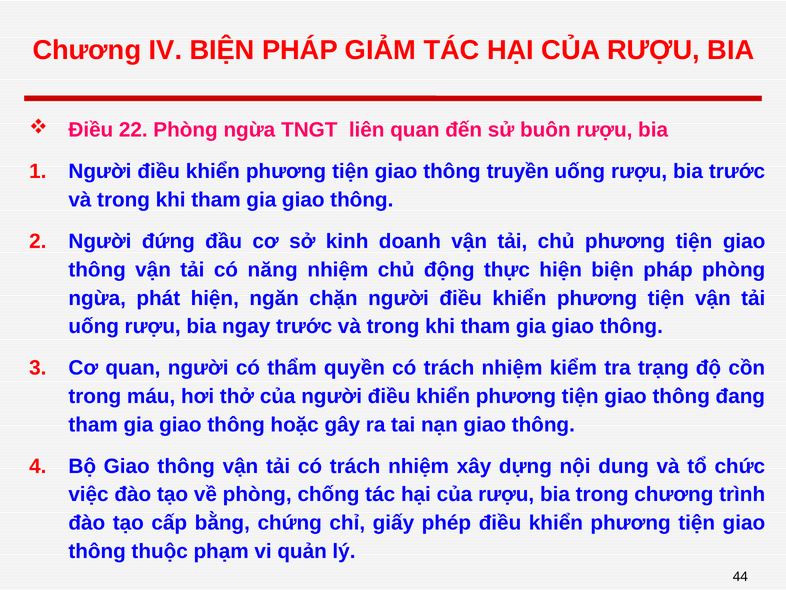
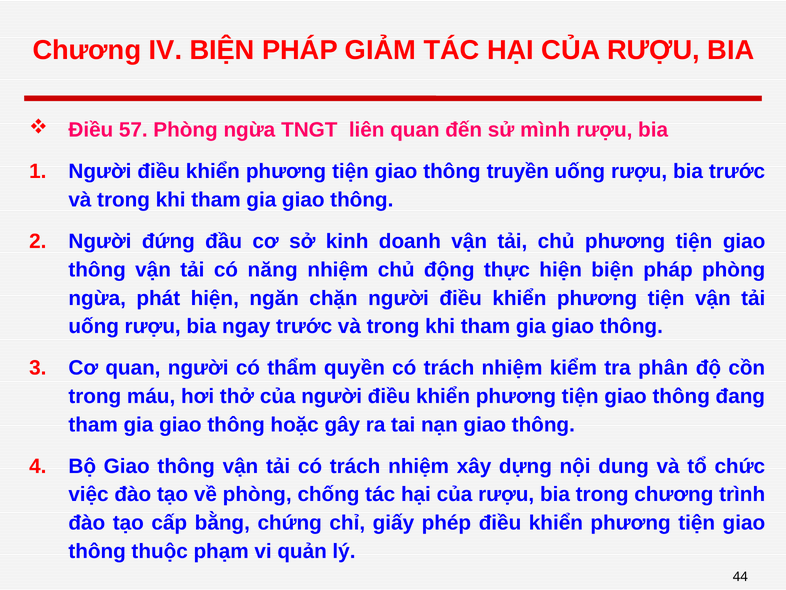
22: 22 -> 57 (133, 130)
buôn: buôn -> mình (545, 130)
trạng: trạng -> phân (663, 368)
